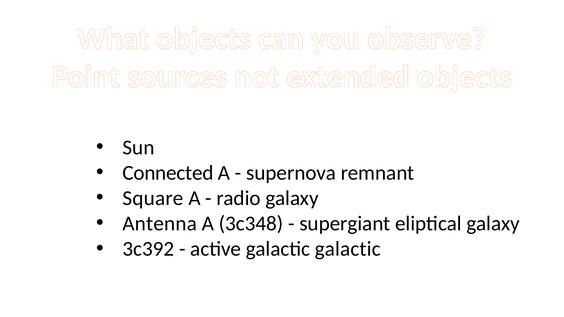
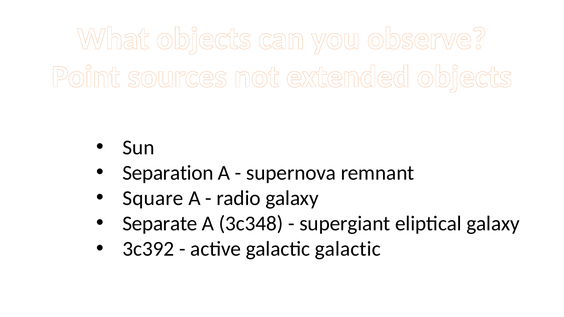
Connected: Connected -> Separation (168, 173)
Antenna: Antenna -> Separate (160, 224)
